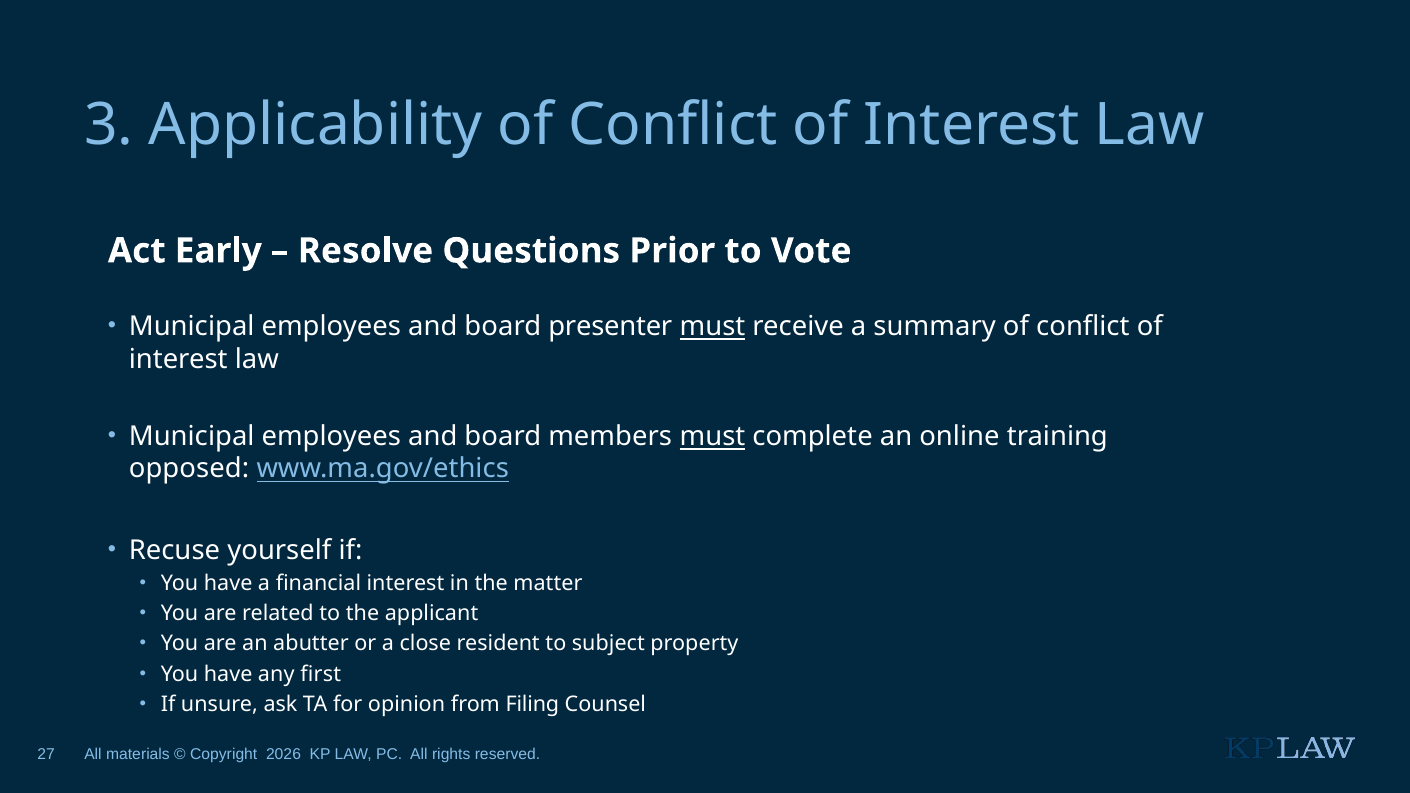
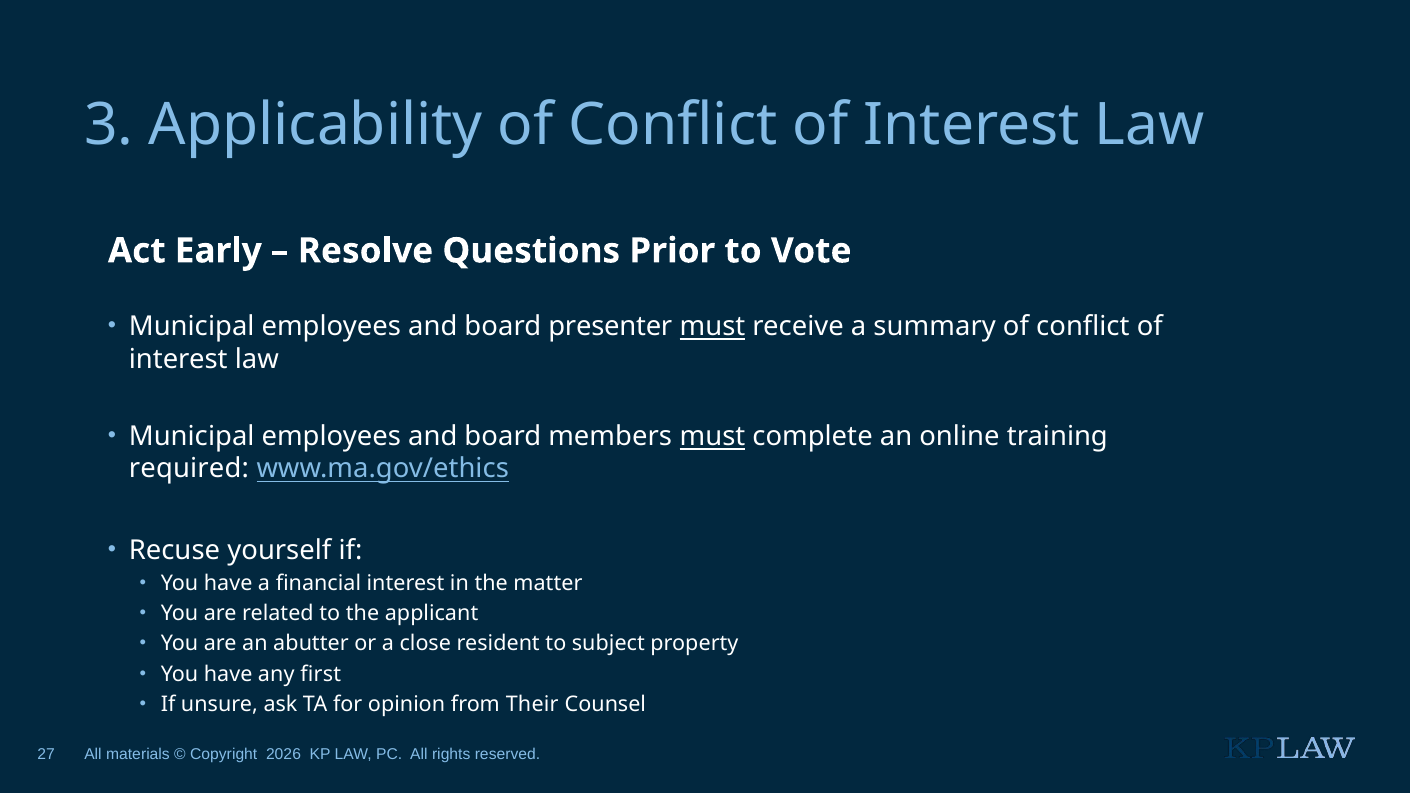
opposed: opposed -> required (189, 469)
Filing: Filing -> Their (532, 704)
